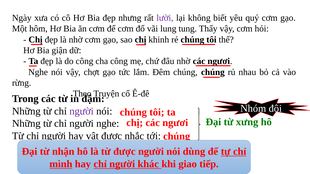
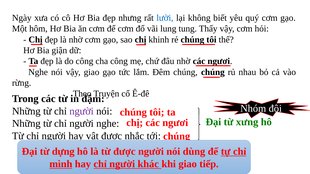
lười colour: purple -> blue (165, 18)
vậy chợt: chợt -> giao (92, 72)
nhận: nhận -> dựng (63, 152)
